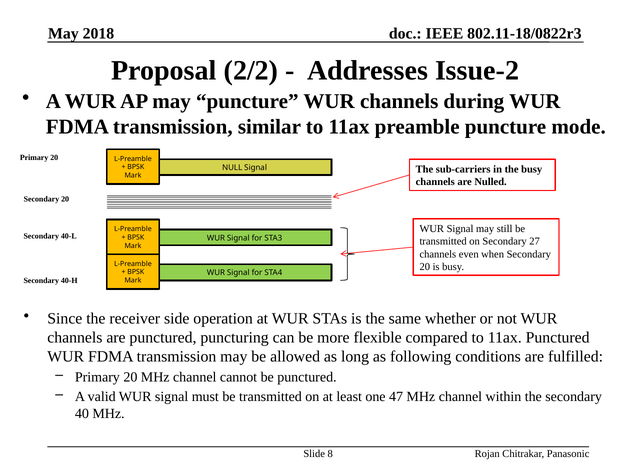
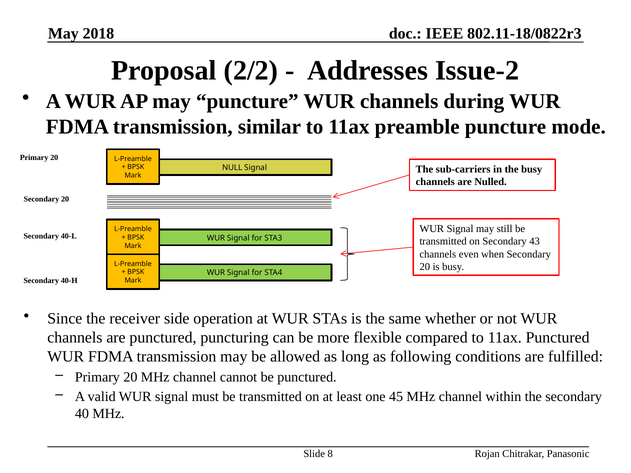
27: 27 -> 43 (535, 242)
47: 47 -> 45 (396, 397)
